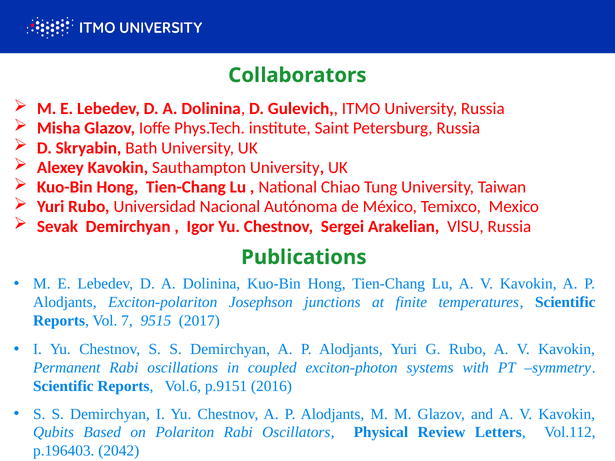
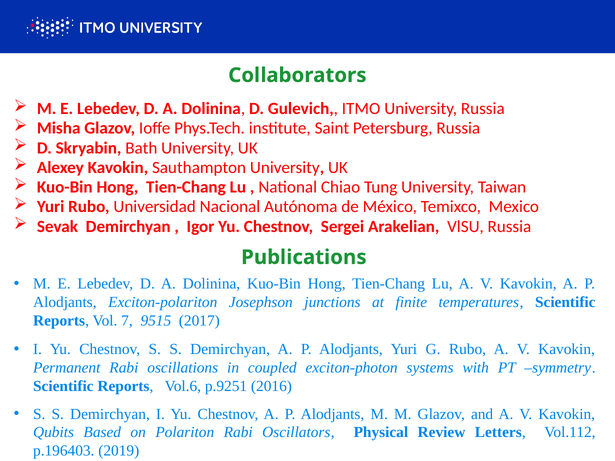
p.9151: p.9151 -> p.9251 (226, 386)
2042: 2042 -> 2019 (119, 451)
